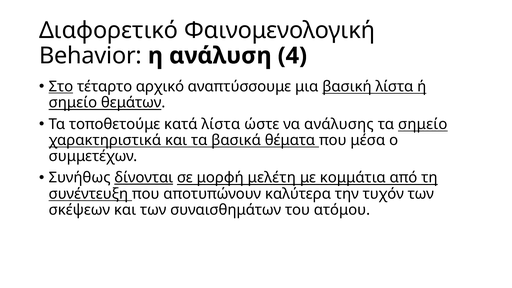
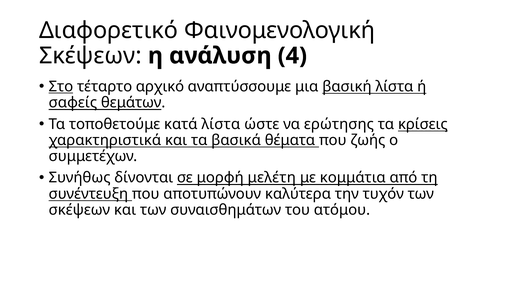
Behavior: Behavior -> Σκέψεων (90, 56)
σημείο: σημείο -> σαφείς (73, 103)
ανάλυσης: ανάλυσης -> ερώτησης (339, 124)
τα σημείο: σημείο -> κρίσεις (423, 124)
μέσα: μέσα -> ζωής (368, 140)
δίνονται underline: present -> none (144, 178)
